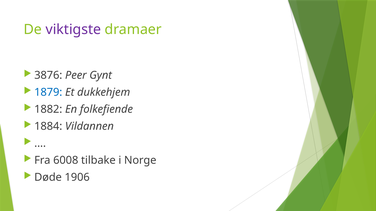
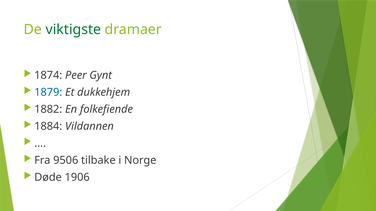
viktigste colour: purple -> green (73, 30)
3876: 3876 -> 1874 (48, 75)
6008: 6008 -> 9506 (66, 161)
